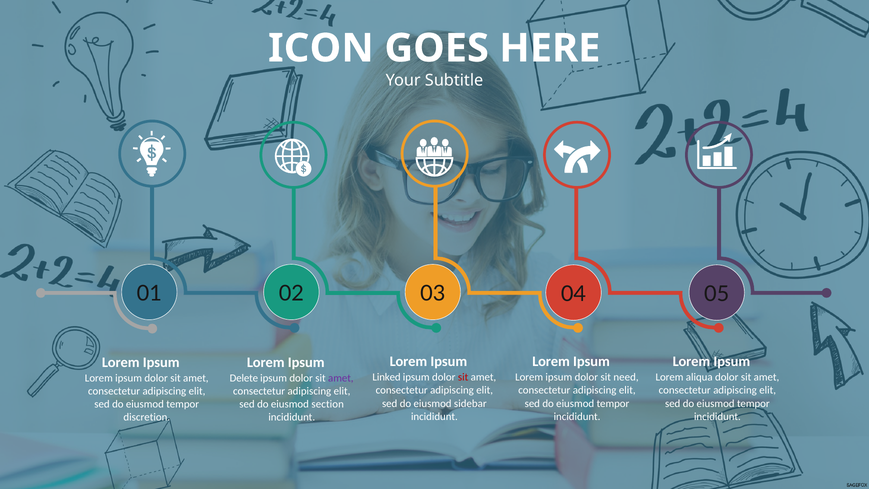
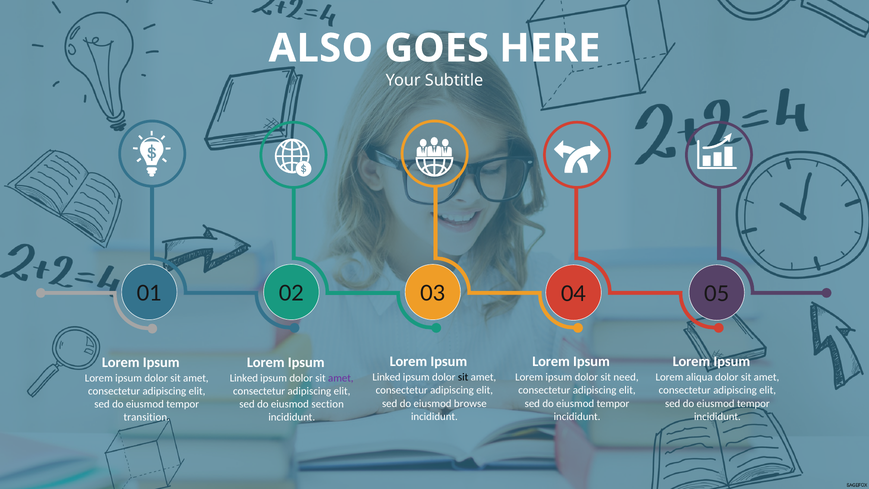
ICON: ICON -> ALSO (321, 48)
sit colour: red -> black (463, 377)
Delete: Delete -> Linked (244, 378)
sidebar: sidebar -> browse (470, 403)
discretion: discretion -> transition (147, 417)
